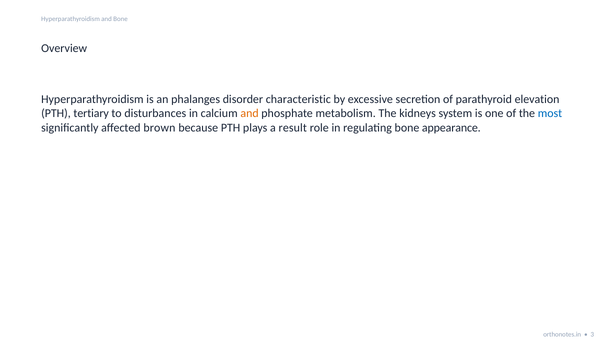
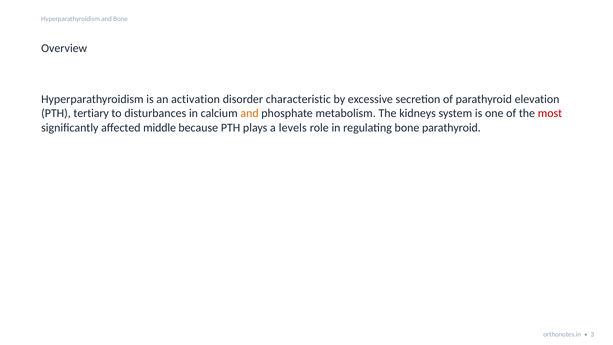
phalanges: phalanges -> activation (196, 99)
most colour: blue -> red (550, 113)
brown: brown -> middle (160, 128)
result: result -> levels (293, 128)
bone appearance: appearance -> parathyroid (451, 128)
